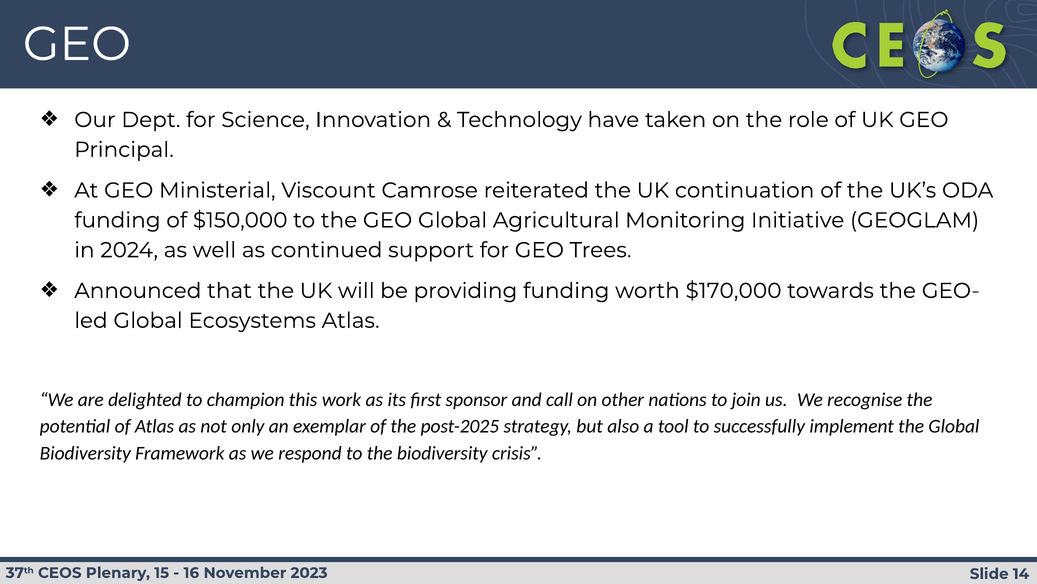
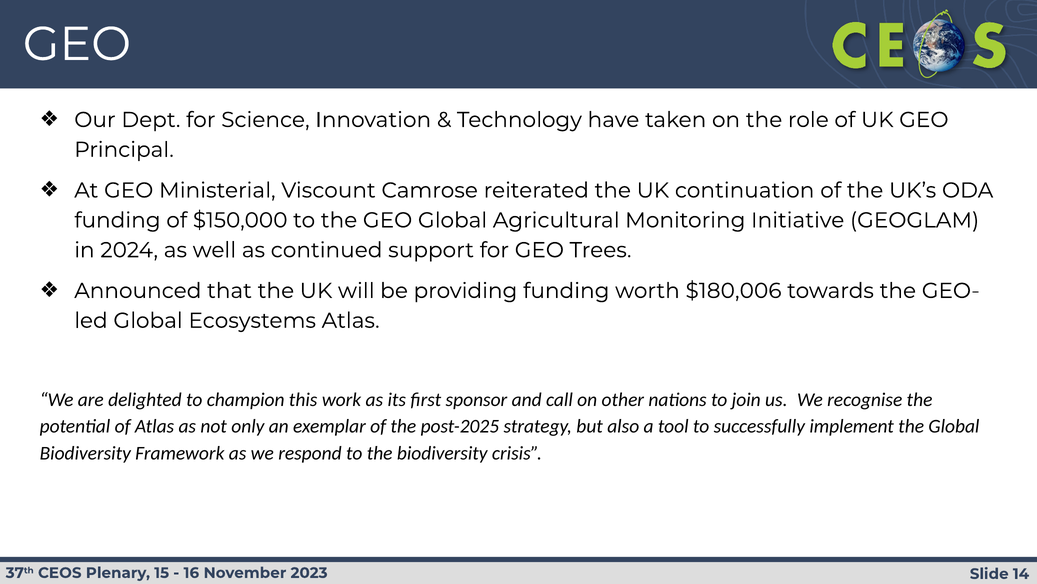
$170,000: $170,000 -> $180,006 (734, 290)
